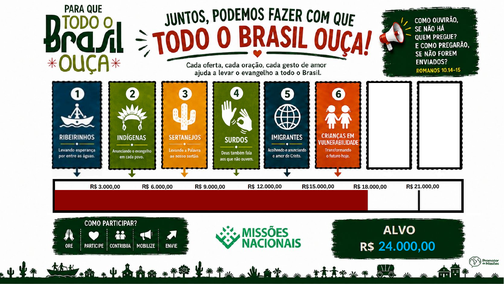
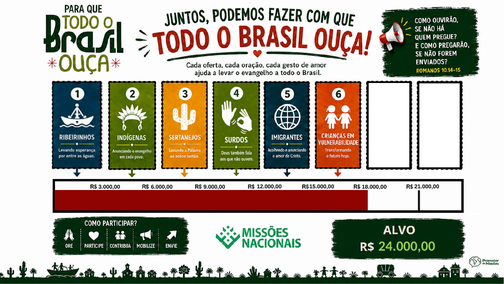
24.000,00 colour: light blue -> light green (407, 246)
